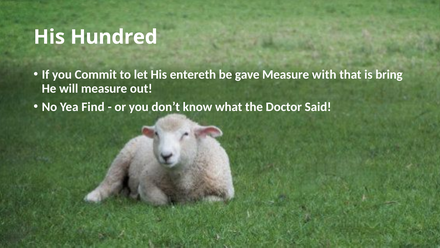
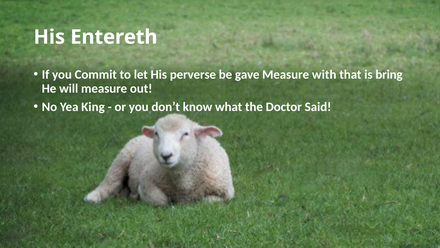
Hundred: Hundred -> Entereth (114, 37)
entereth: entereth -> perverse (193, 74)
Find: Find -> King (93, 107)
